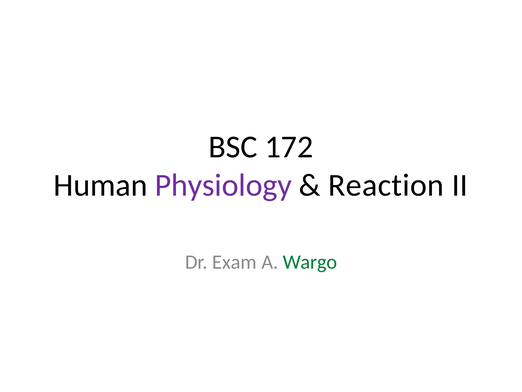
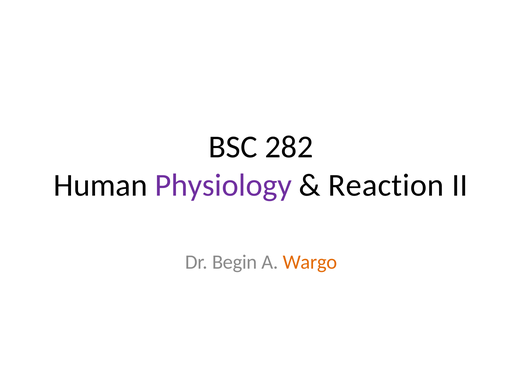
172: 172 -> 282 (289, 147)
Exam: Exam -> Begin (235, 262)
Wargo colour: green -> orange (310, 262)
